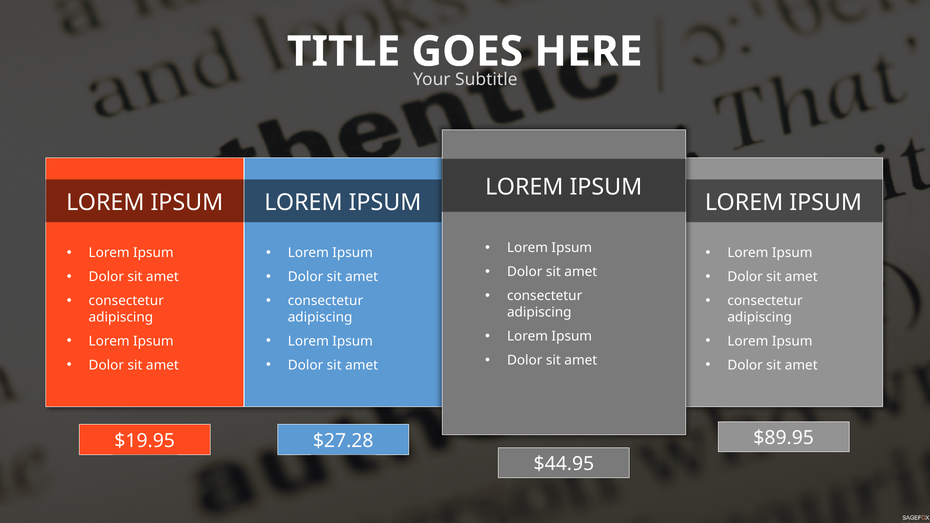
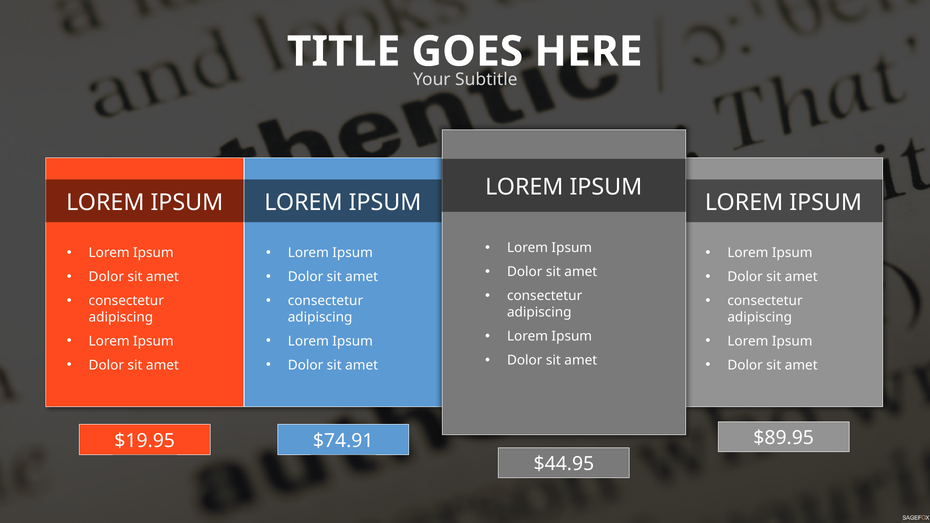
$27.28: $27.28 -> $74.91 (343, 441)
